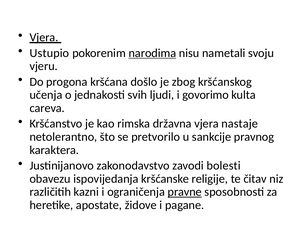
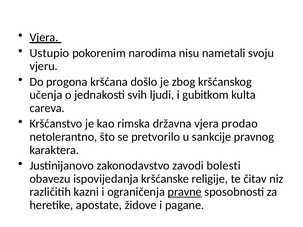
narodima underline: present -> none (152, 53)
govorimo: govorimo -> gubitkom (206, 95)
nastaje: nastaje -> prodao (240, 124)
